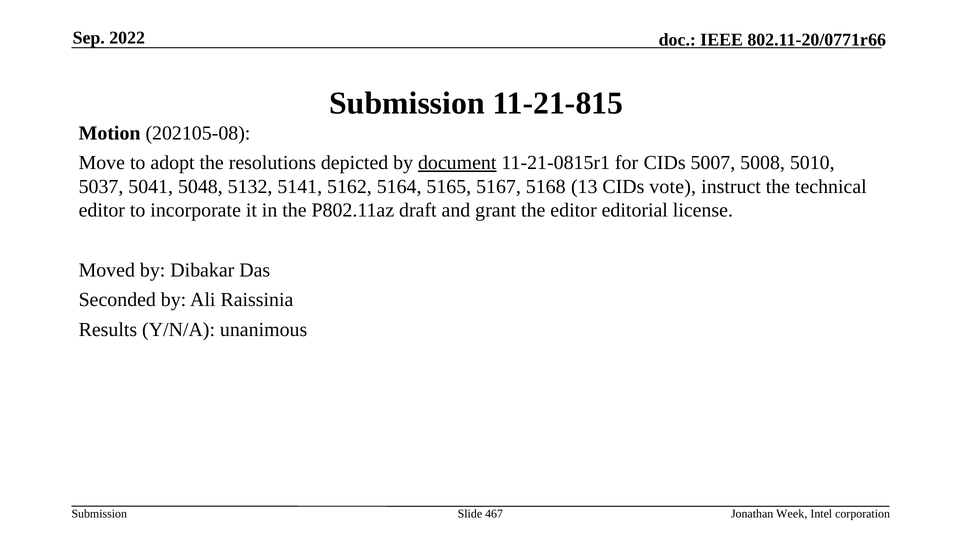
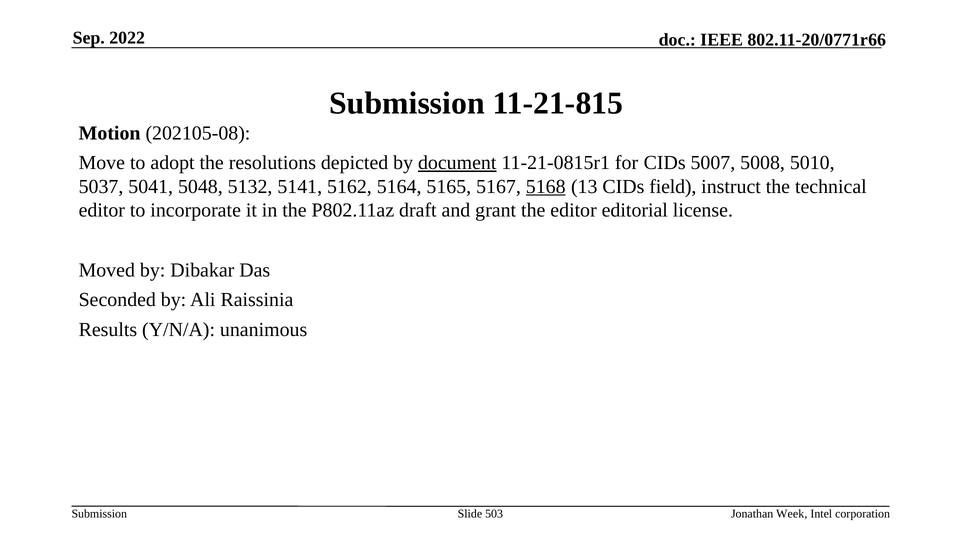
5168 underline: none -> present (546, 187)
vote: vote -> field (673, 187)
467: 467 -> 503 (494, 514)
